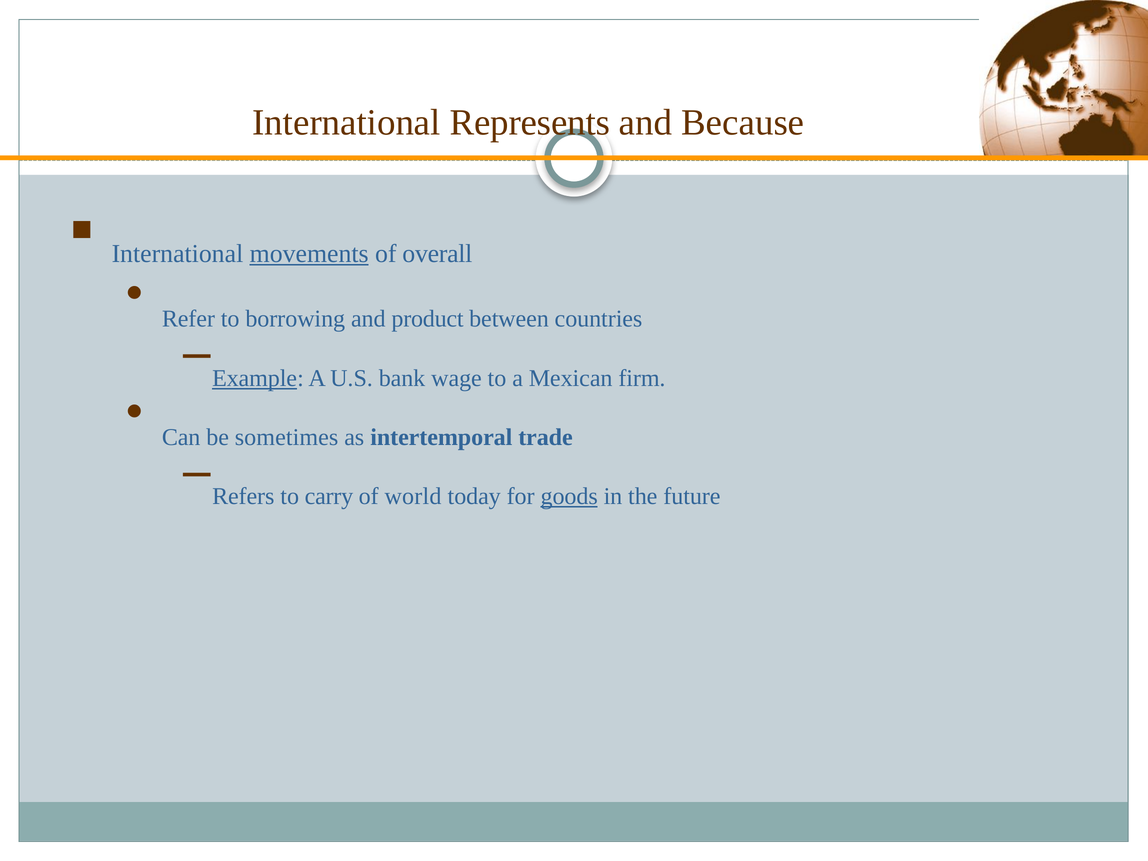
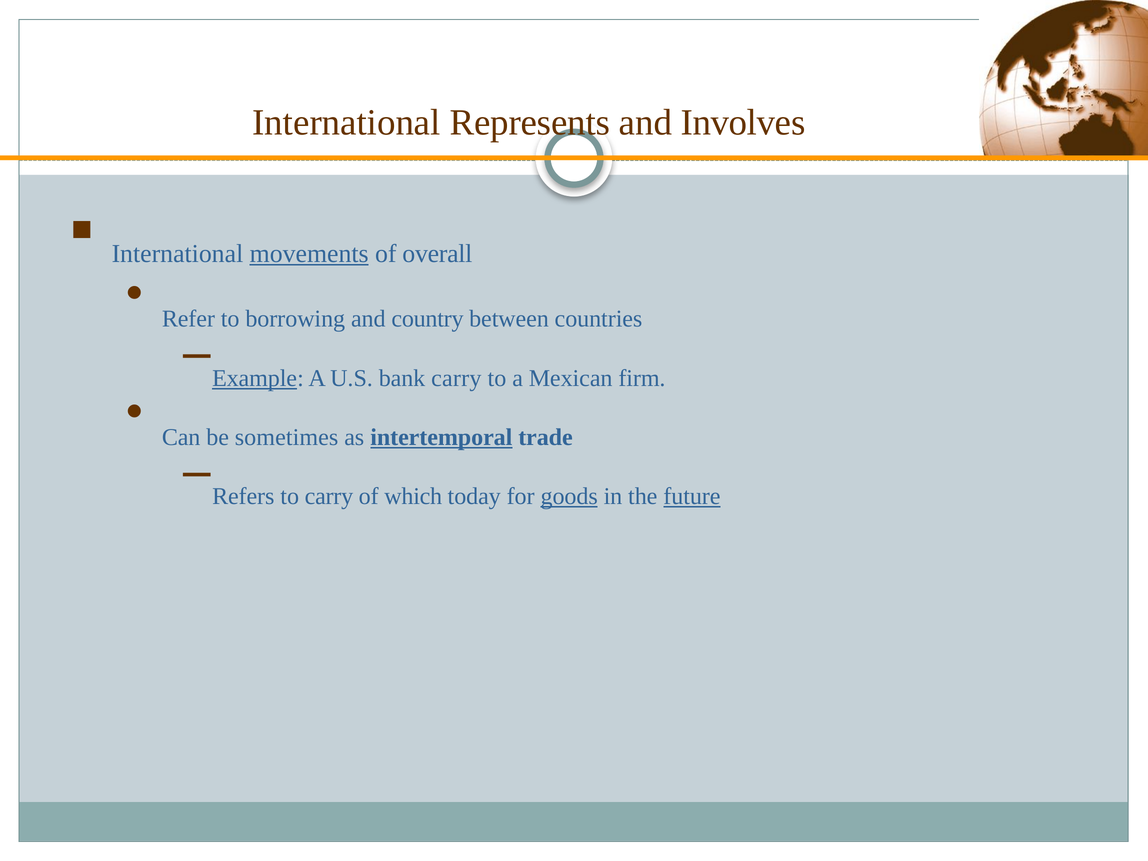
Because: Because -> Involves (743, 123)
product: product -> country (428, 319)
bank wage: wage -> carry (456, 378)
intertemporal underline: none -> present (441, 437)
world: world -> which (413, 496)
future underline: none -> present (692, 496)
